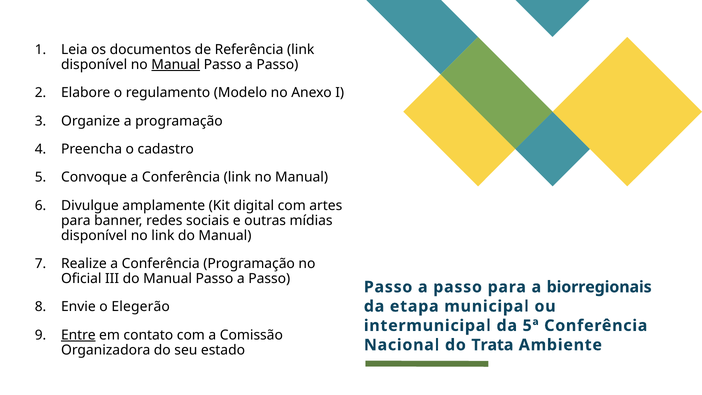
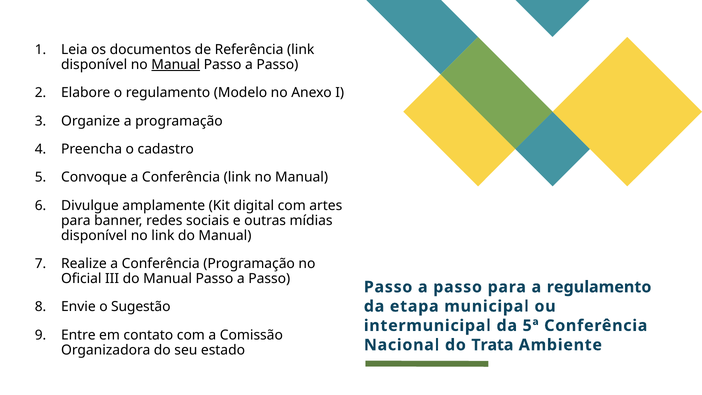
a biorregionais: biorregionais -> regulamento (599, 287)
Elegerão: Elegerão -> Sugestão (141, 307)
Entre underline: present -> none (78, 335)
